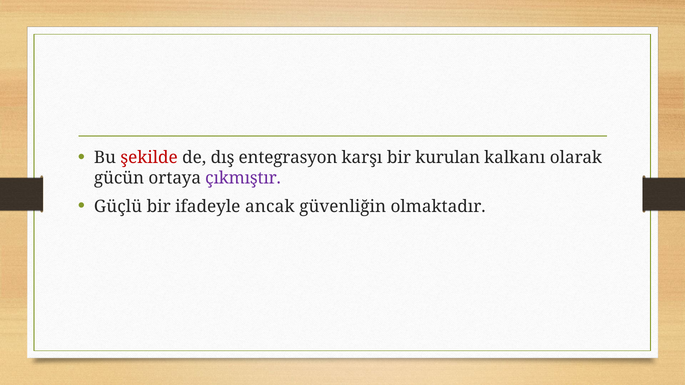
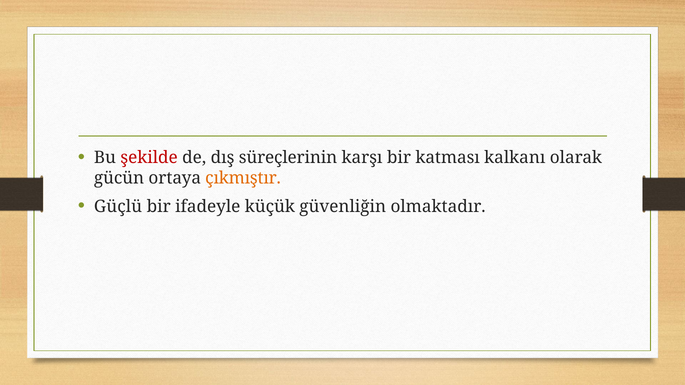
entegrasyon: entegrasyon -> süreçlerinin (288, 158)
kurulan: kurulan -> katması (448, 158)
çıkmıştır colour: purple -> orange (243, 178)
ancak: ancak -> küçük (270, 207)
